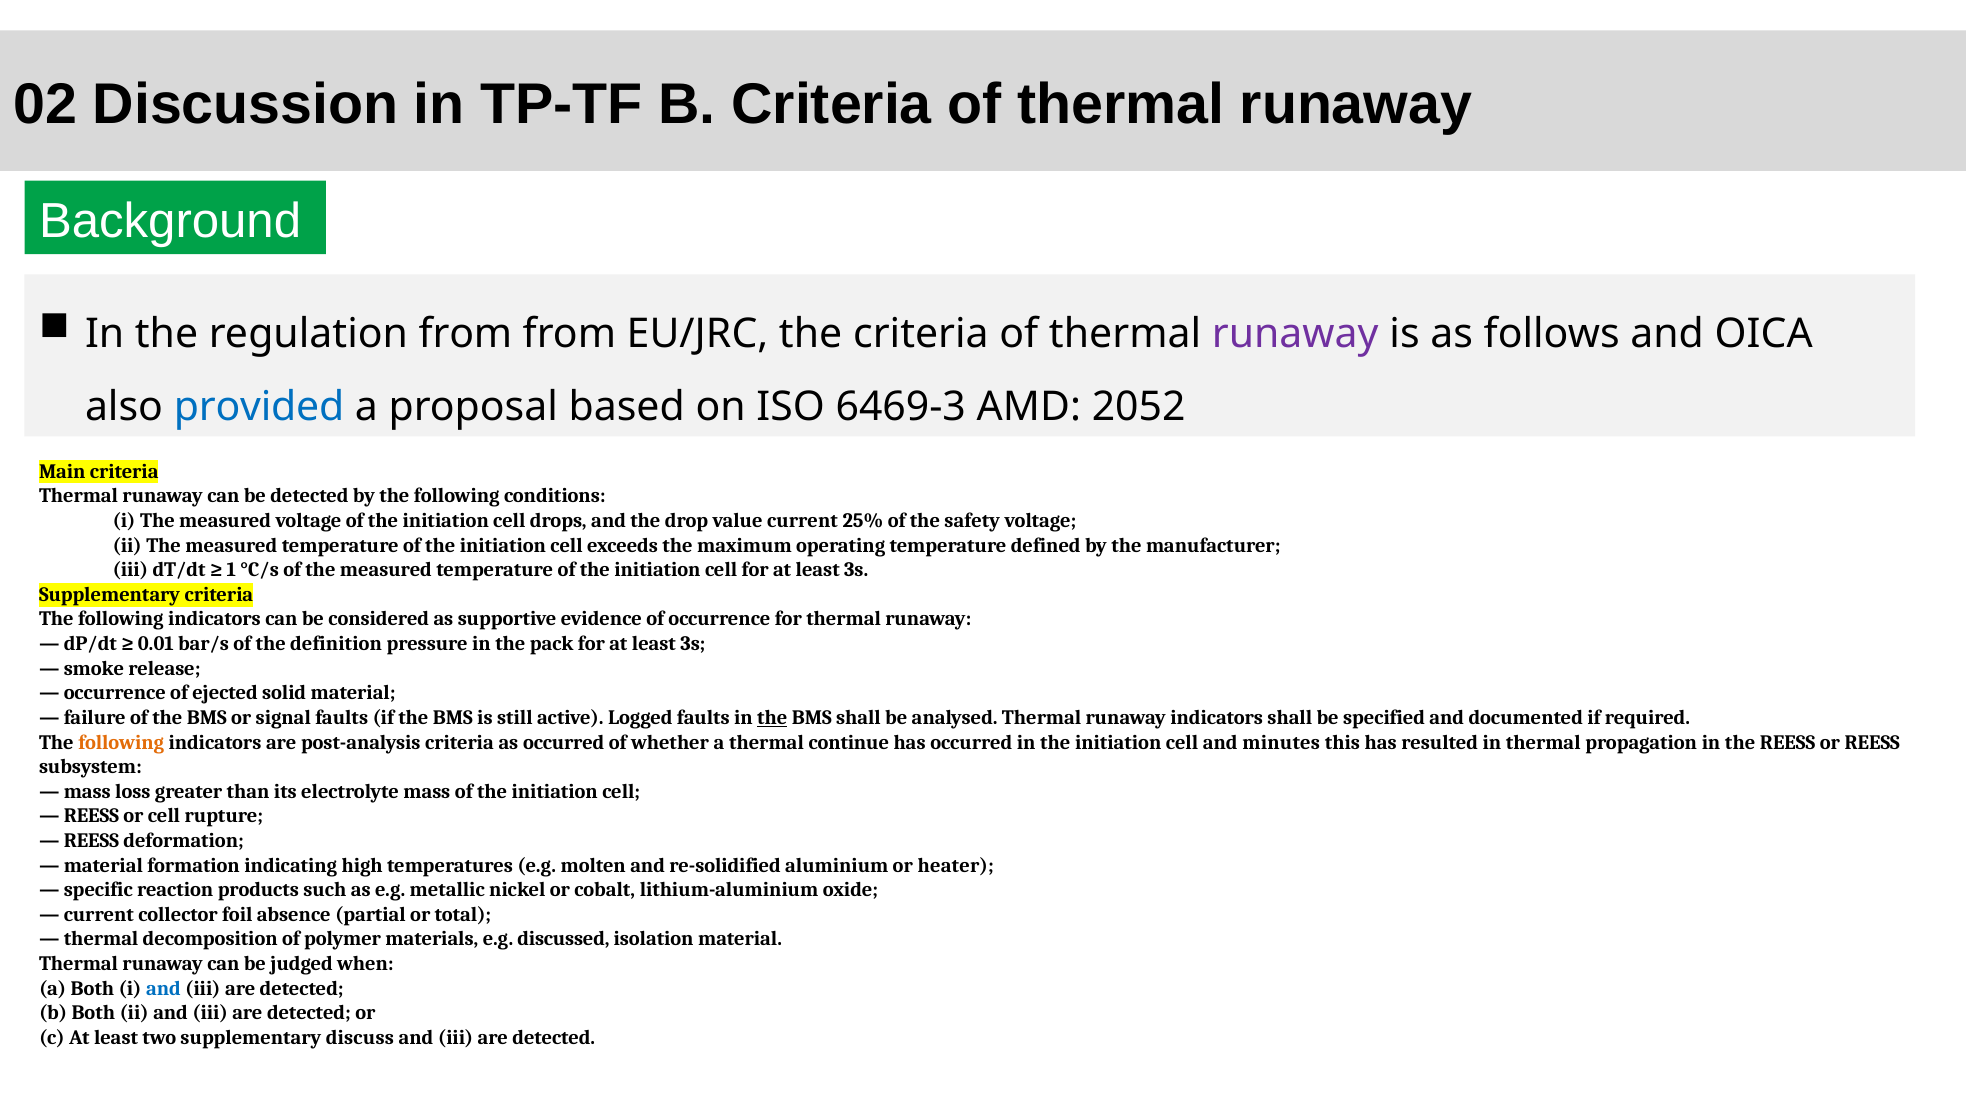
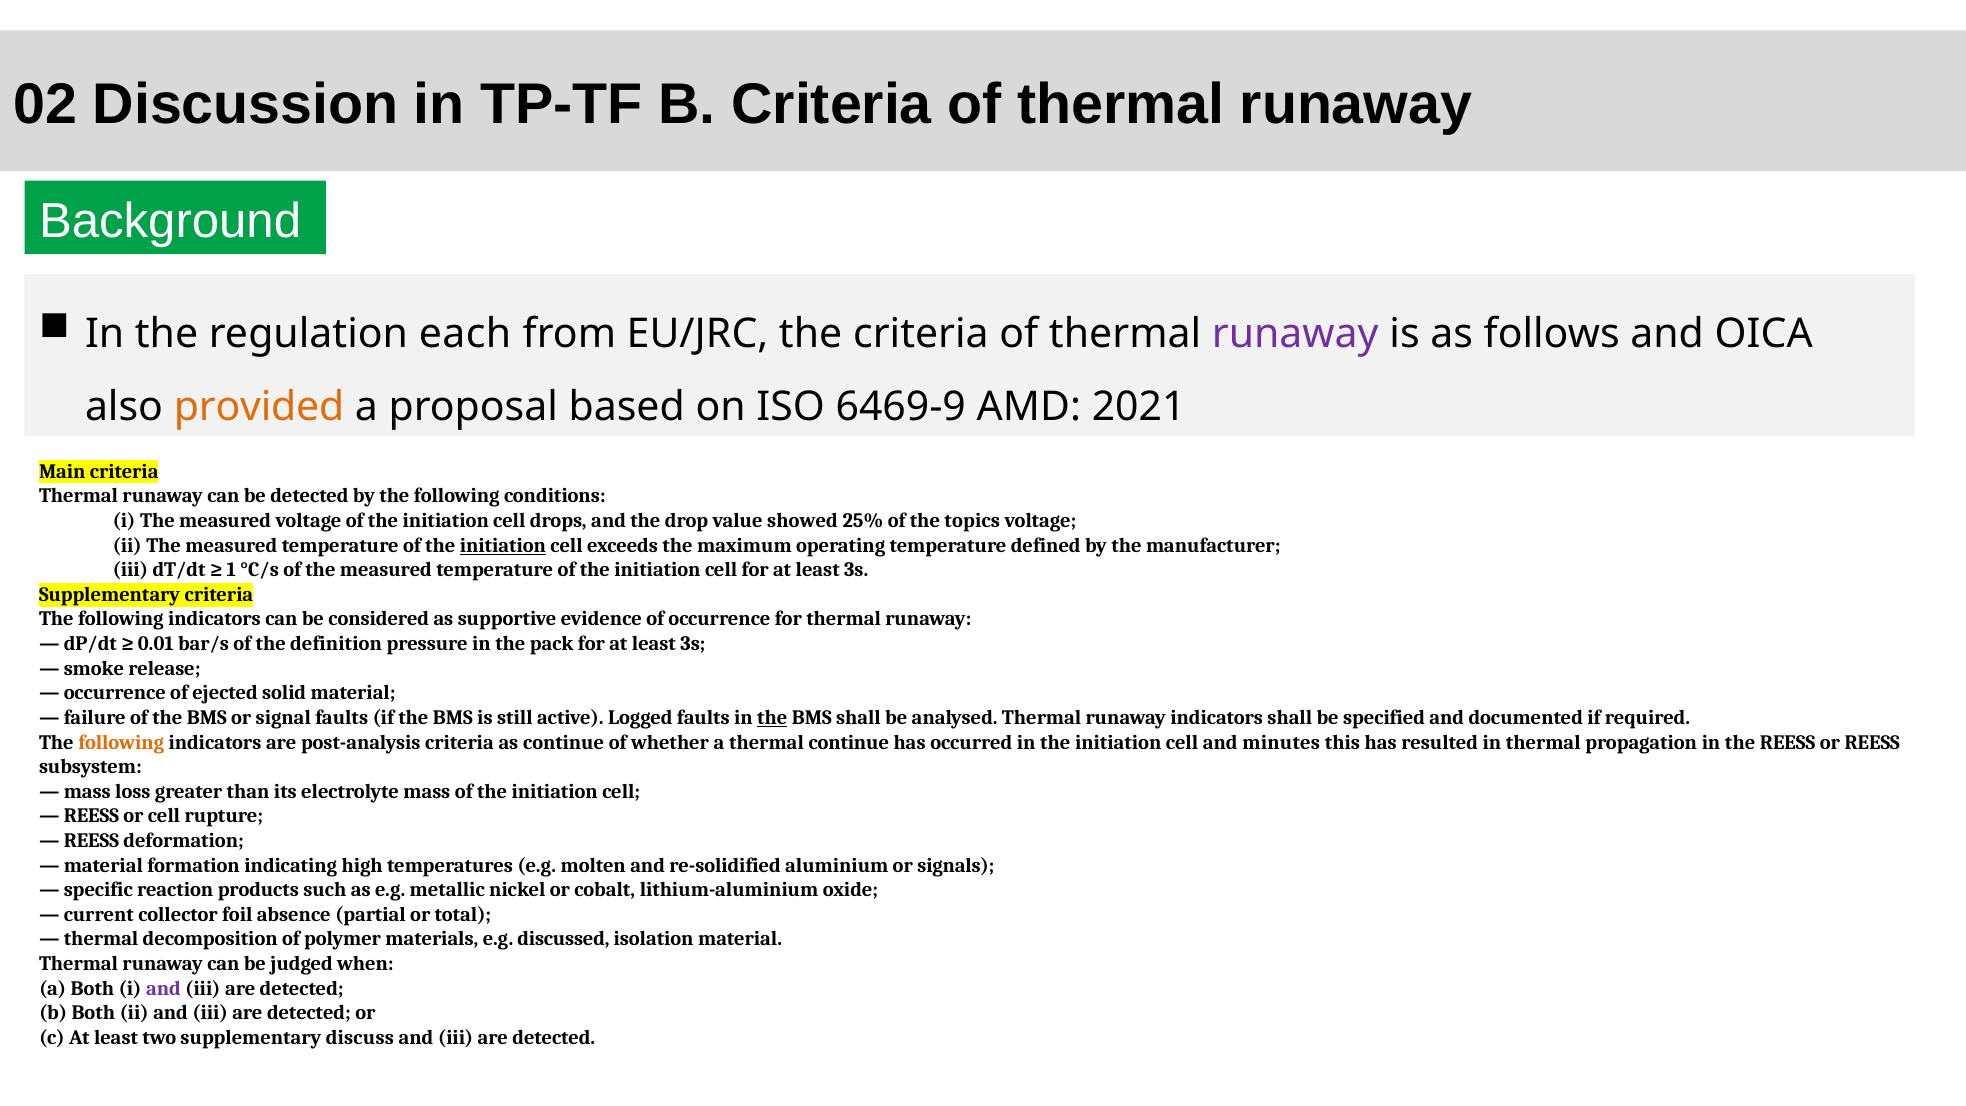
regulation from: from -> each (465, 334)
provided colour: blue -> orange (259, 407)
6469-3: 6469-3 -> 6469-9 (901, 407)
2052: 2052 -> 2021 (1139, 407)
value current: current -> showed (802, 521)
safety: safety -> topics (972, 521)
initiation underline: none -> present (503, 545)
as occurred: occurred -> continue (564, 742)
heater: heater -> signals (956, 865)
and colour: blue -> purple (163, 988)
